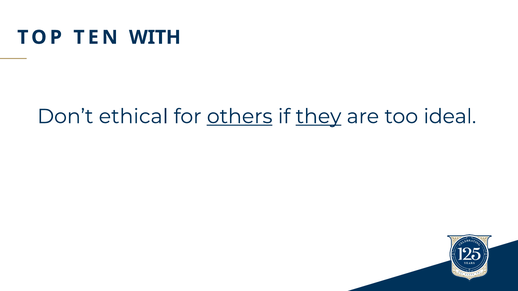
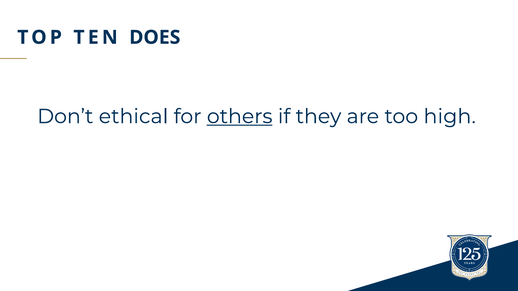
WITH: WITH -> DOES (155, 37)
they underline: present -> none (318, 117)
ideal: ideal -> high (450, 117)
